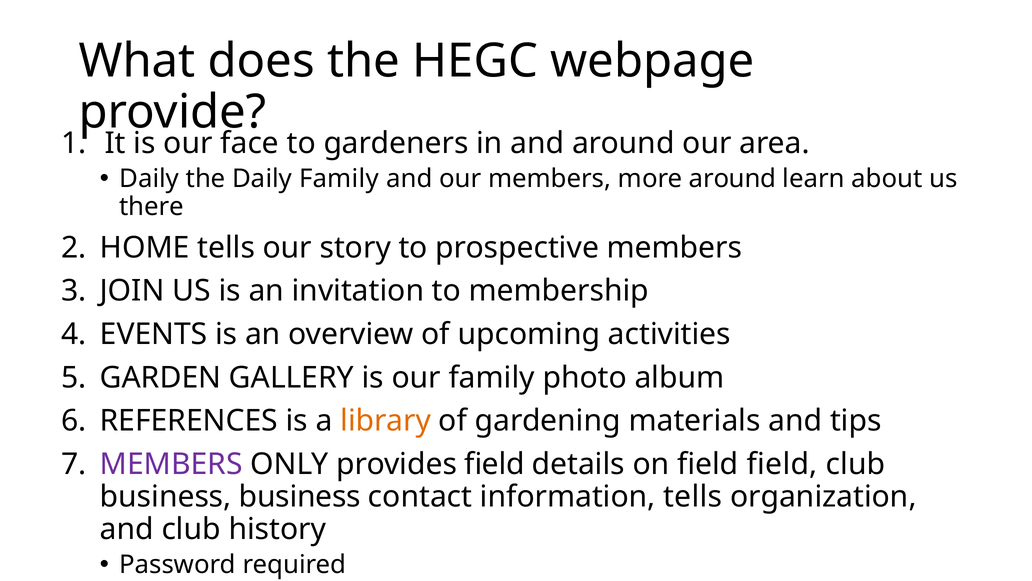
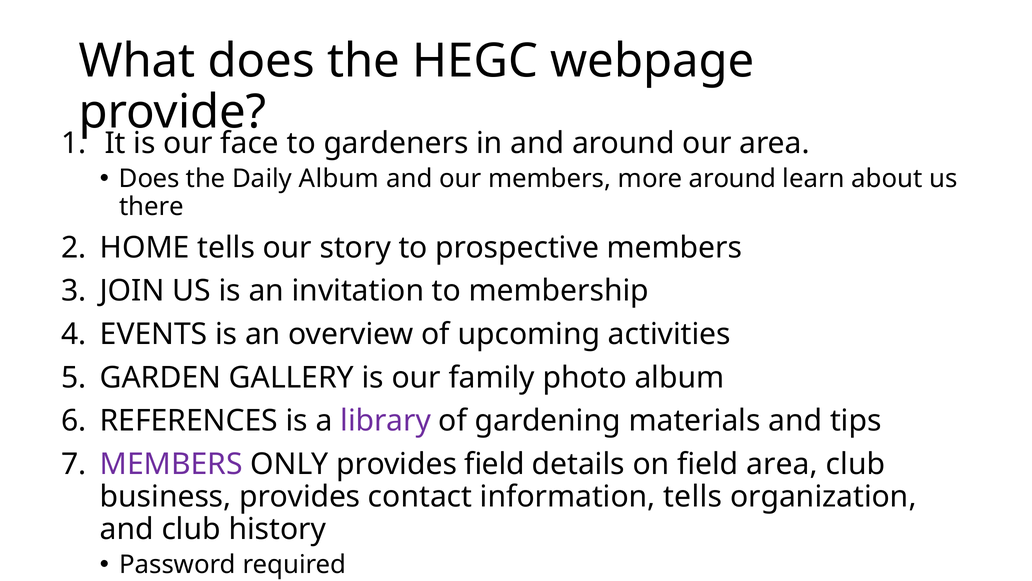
Daily: Daily -> Does (149, 179)
Daily Family: Family -> Album (339, 179)
library colour: orange -> purple (386, 421)
field field: field -> area (782, 464)
business business: business -> provides (300, 496)
